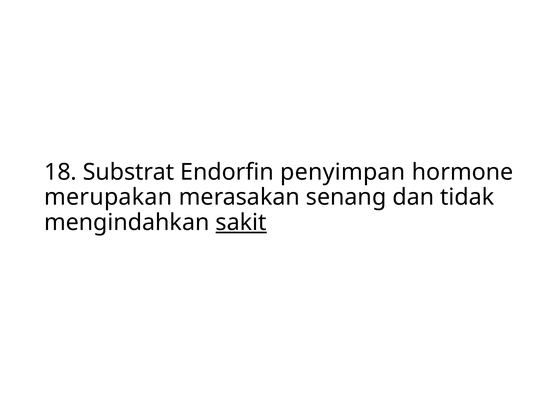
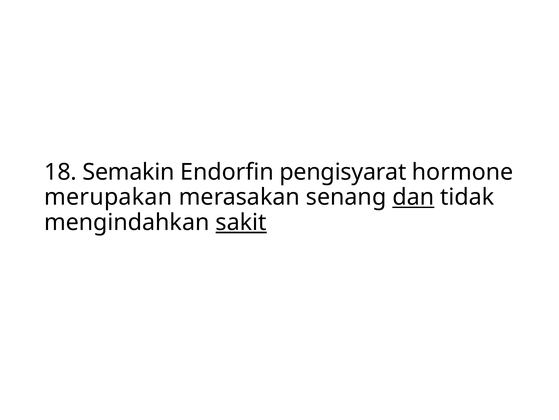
Substrat: Substrat -> Semakin (129, 172)
penyimpan: penyimpan -> pengisyarat (343, 172)
dan underline: none -> present (413, 197)
